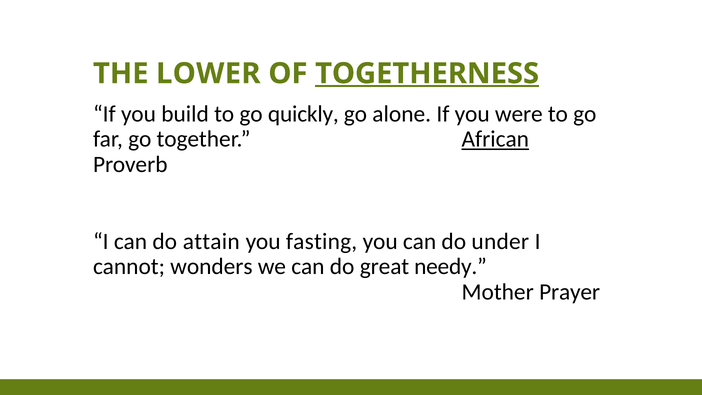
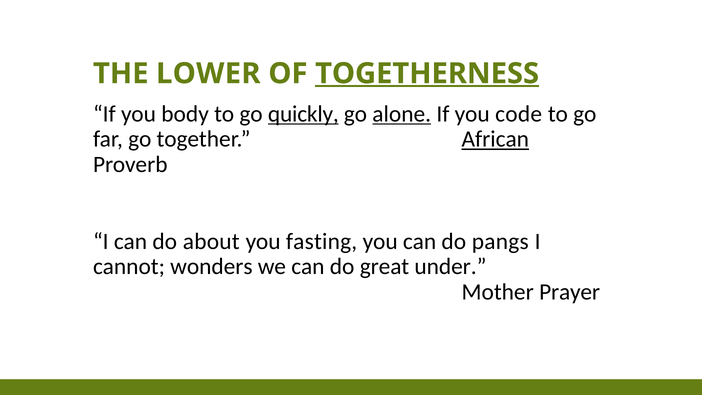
build: build -> body (185, 114)
quickly underline: none -> present (303, 114)
alone underline: none -> present (402, 114)
were: were -> code (519, 114)
attain: attain -> about (211, 241)
under: under -> pangs (500, 241)
needy: needy -> under (450, 267)
